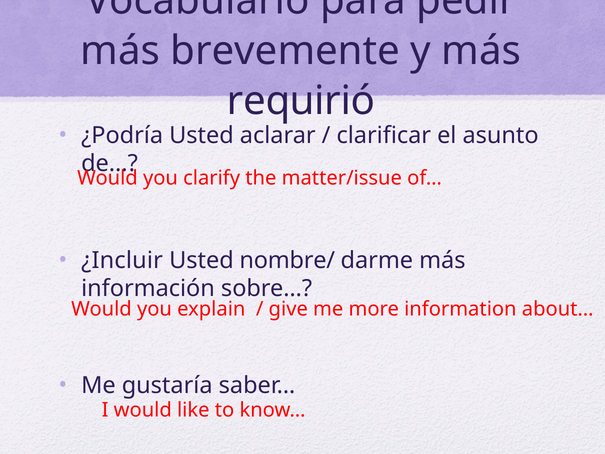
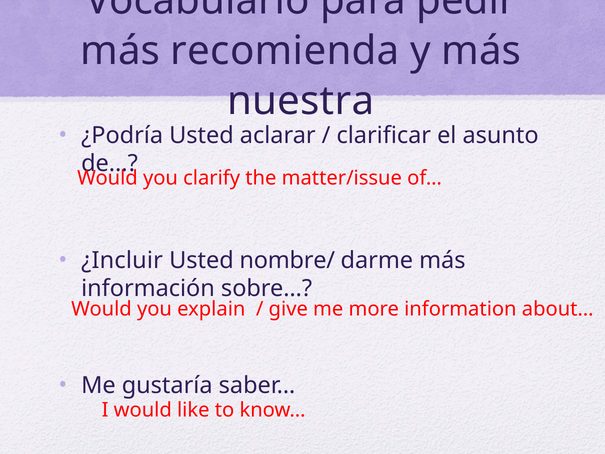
brevemente: brevemente -> recomienda (285, 51)
requirió: requirió -> nuestra (301, 101)
